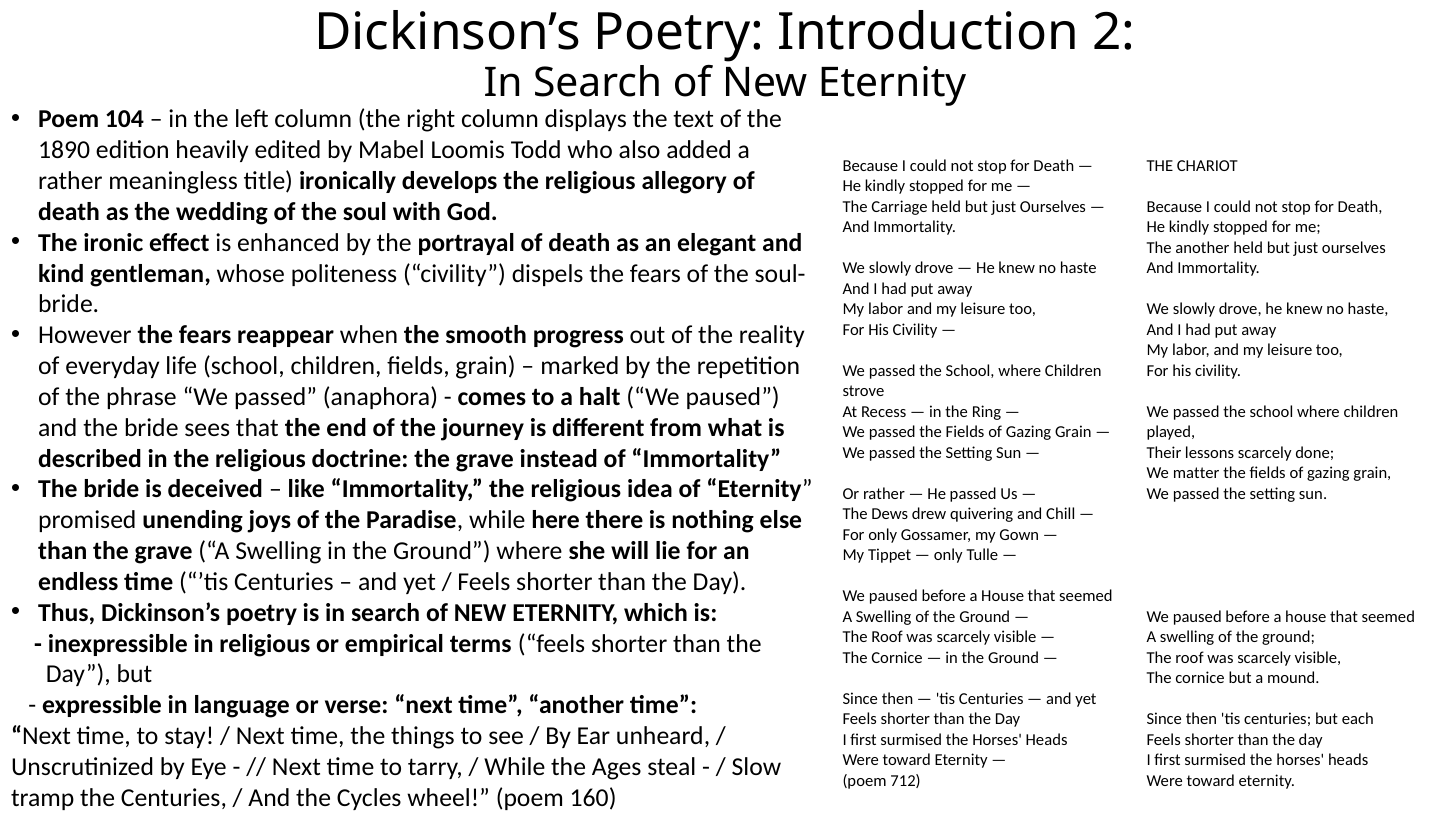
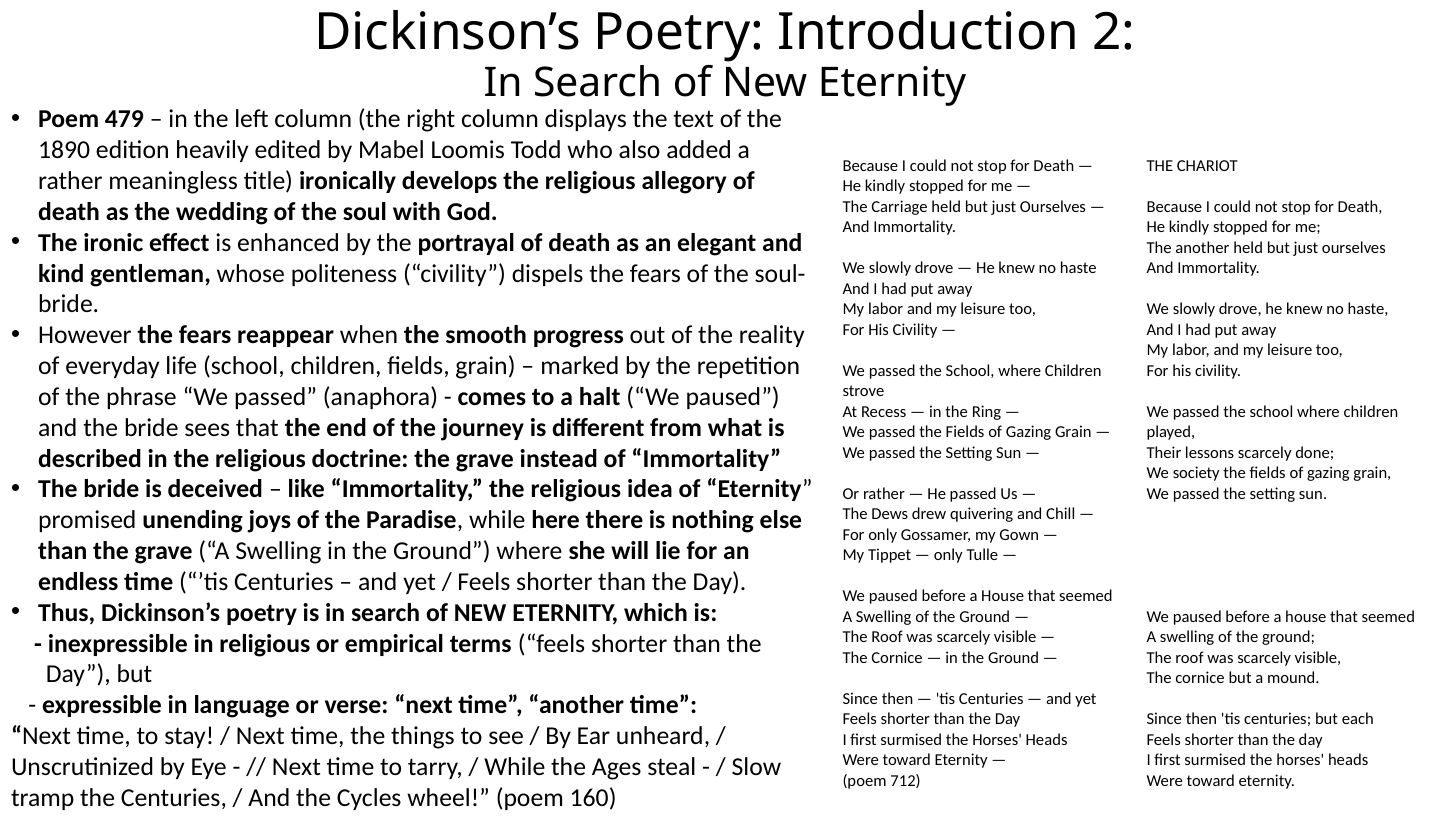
104: 104 -> 479 (124, 119)
matter: matter -> society (1196, 473)
